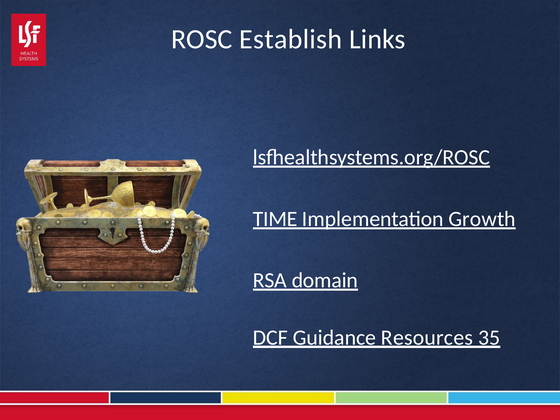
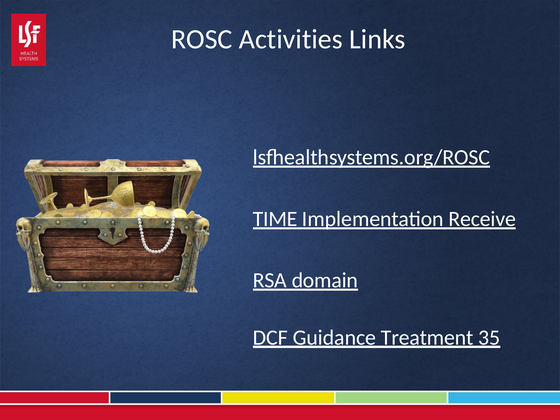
Establish: Establish -> Activities (291, 39)
Growth: Growth -> Receive (482, 219)
Resources: Resources -> Treatment (427, 337)
